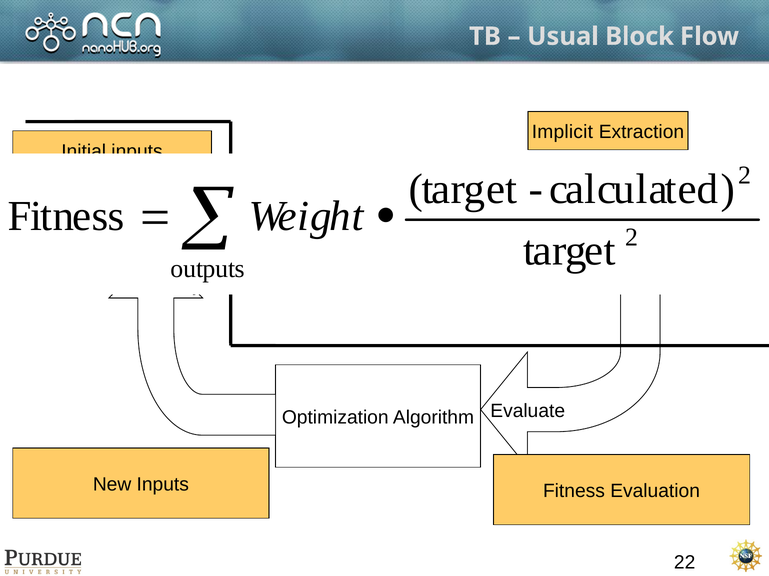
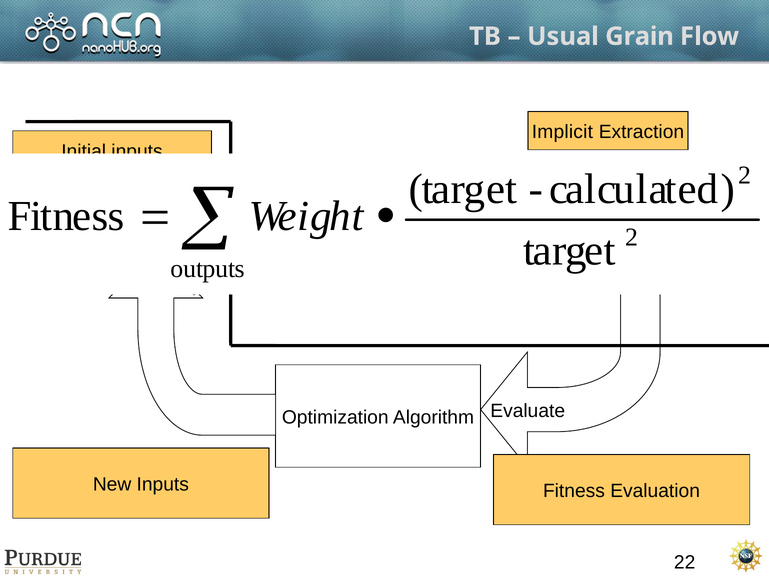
Block: Block -> Grain (640, 36)
